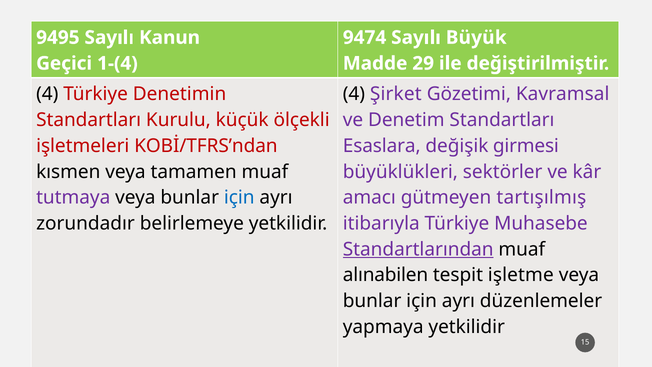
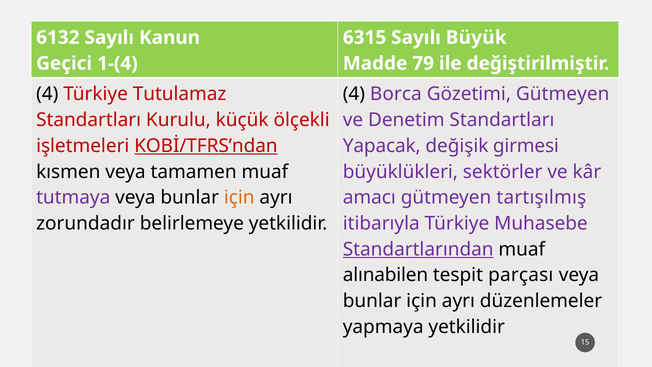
9495: 9495 -> 6132 (58, 38)
9474: 9474 -> 6315 (365, 38)
29: 29 -> 79 (423, 63)
Denetimin: Denetimin -> Tutulamaz (180, 94)
Şirket: Şirket -> Borca (396, 94)
Gözetimi Kavramsal: Kavramsal -> Gütmeyen (563, 94)
KOBİ/TFRS’ndan underline: none -> present (206, 146)
Esaslara: Esaslara -> Yapacak (382, 146)
için colour: blue -> orange (239, 197)
işletme: işletme -> parçası (521, 275)
